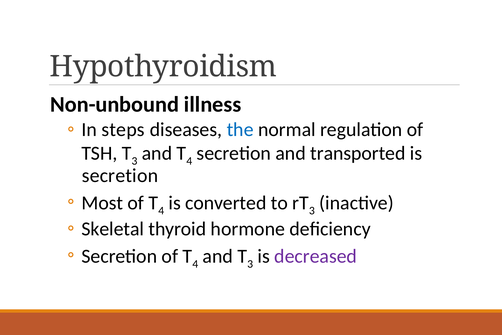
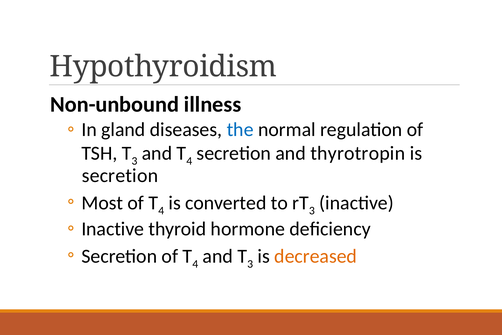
steps: steps -> gland (123, 129)
transported: transported -> thyrotropin (358, 153)
Skeletal: Skeletal -> Inactive (113, 229)
decreased colour: purple -> orange (316, 256)
